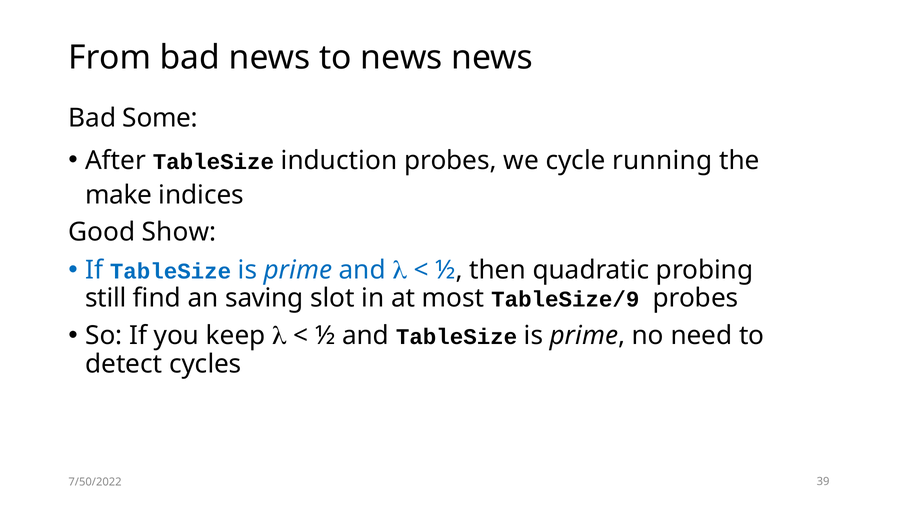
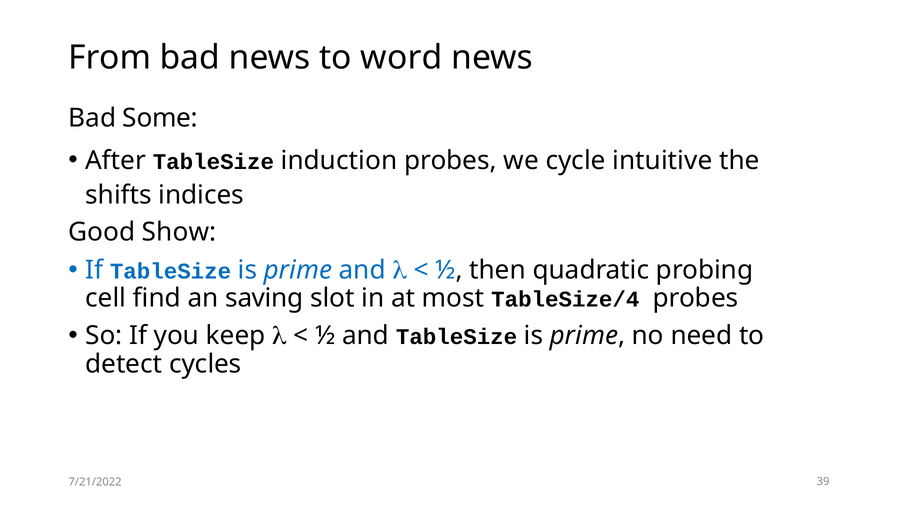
to news: news -> word (401, 57)
running: running -> intuitive (662, 161)
make: make -> shifts (119, 195)
still: still -> cell (106, 298)
TableSize/9: TableSize/9 -> TableSize/4 (565, 299)
7/50/2022: 7/50/2022 -> 7/21/2022 (95, 482)
